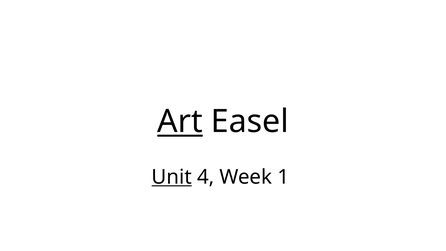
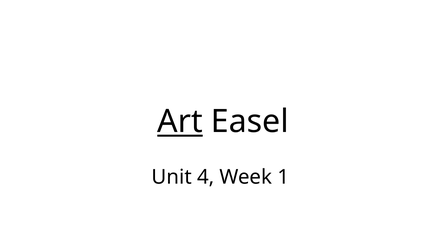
Unit underline: present -> none (172, 177)
